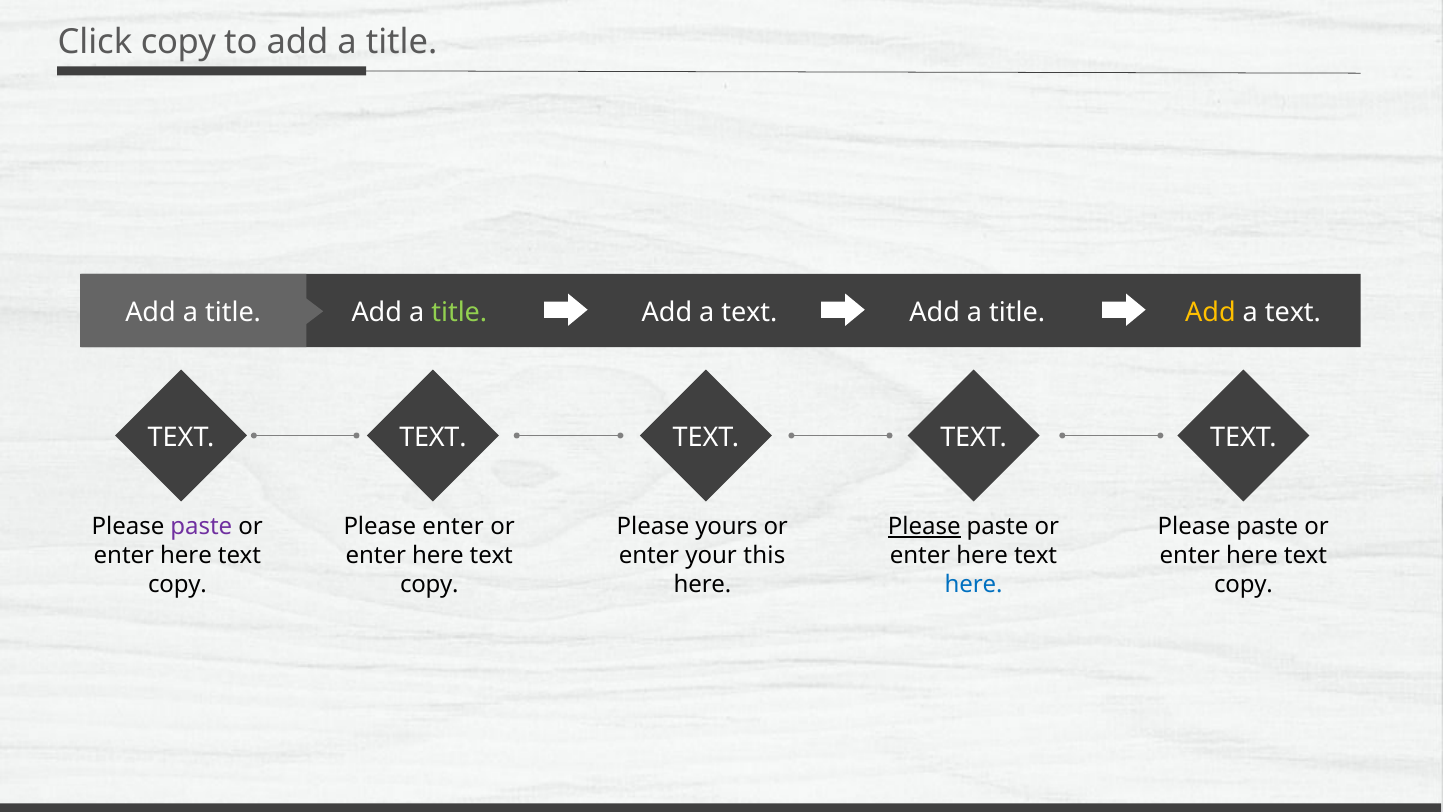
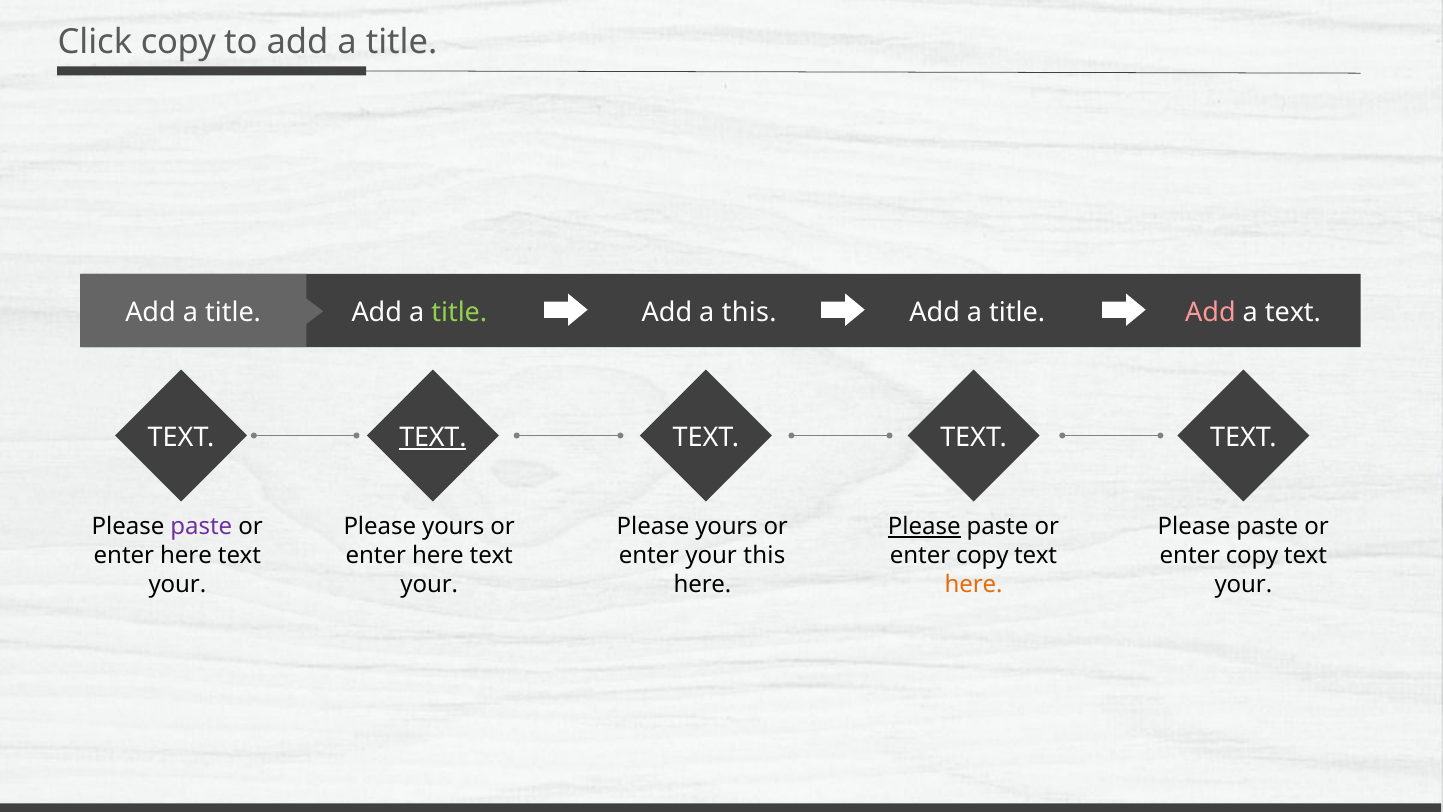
text: text -> this (749, 313)
Add colour: yellow -> pink (1210, 313)
TEXT underline: none -> present (433, 437)
enter: enter -> yours (453, 527)
here: here -> copy (982, 555)
here: here -> copy (1252, 555)
copy: copy -> your (177, 584)
copy: copy -> your (429, 584)
here colour: blue -> orange (974, 584)
copy: copy -> your (1243, 584)
